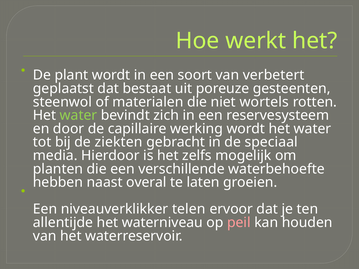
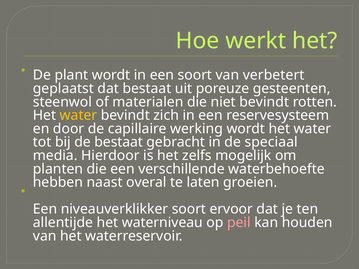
niet wortels: wortels -> bevindt (264, 102)
water colour: light green -> yellow (78, 115)
de ziekten: ziekten -> bestaat (119, 142)
niveauverklikker telen: telen -> soort (189, 209)
